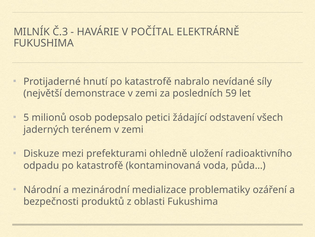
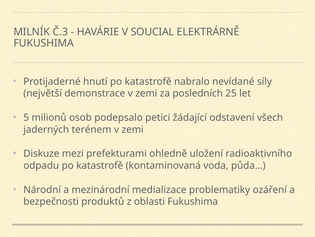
POČÍTAL: POČÍTAL -> SOUCIAL (152, 32)
59: 59 -> 25 (231, 93)
